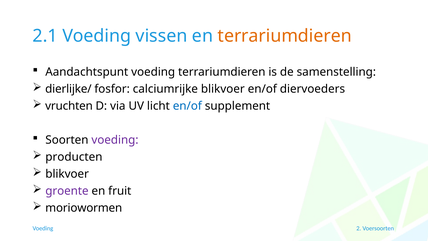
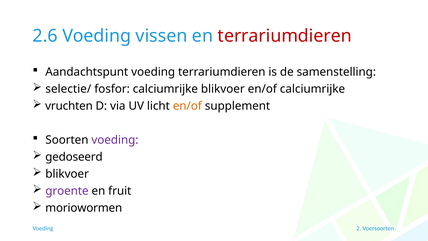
2.1: 2.1 -> 2.6 (45, 36)
terrariumdieren colour: orange -> red (285, 36)
dierlijke/: dierlijke/ -> selectie/ (68, 89)
en/of diervoeders: diervoeders -> calciumrijke (312, 89)
en/of colour: blue -> orange (187, 106)
producten: producten -> gedoseerd (74, 157)
